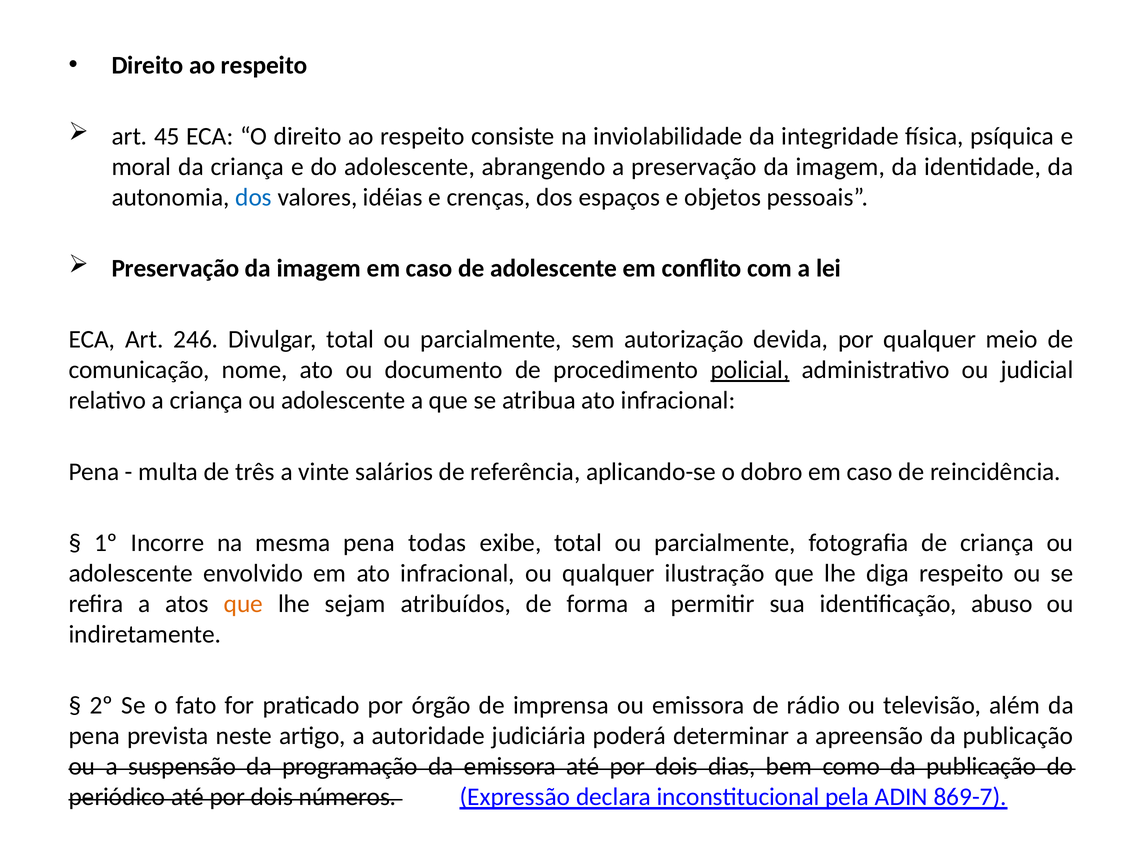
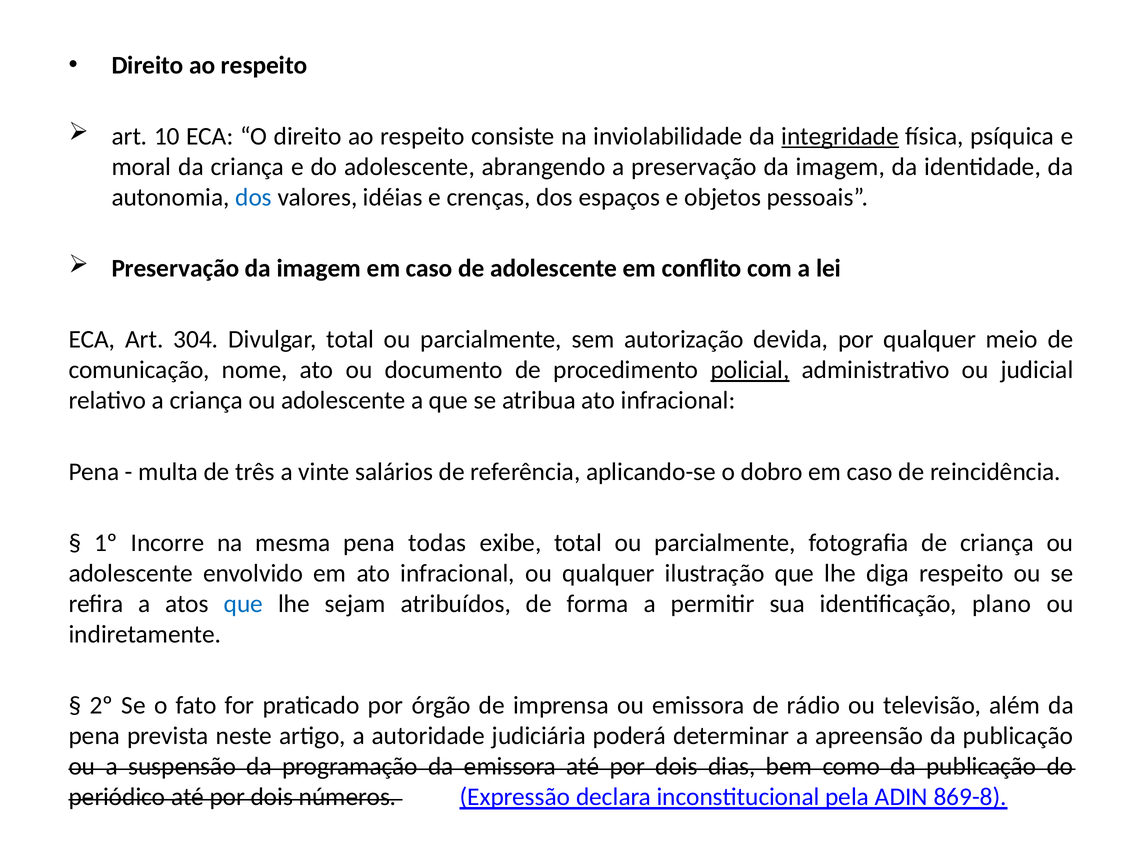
45: 45 -> 10 (167, 136)
integridade underline: none -> present (840, 136)
246: 246 -> 304 (196, 340)
que colour: orange -> blue (243, 604)
abuso: abuso -> plano (1002, 604)
869-7: 869-7 -> 869-8 (970, 797)
